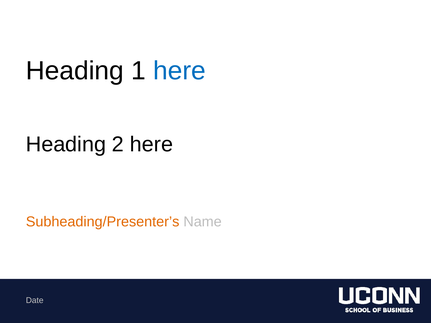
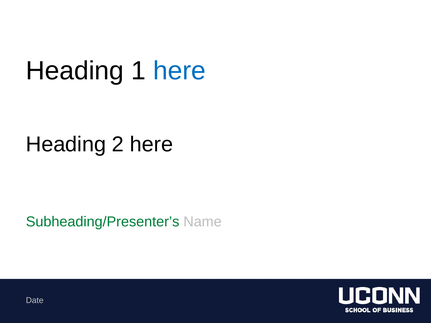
Subheading/Presenter’s colour: orange -> green (103, 222)
